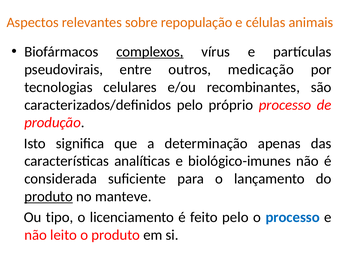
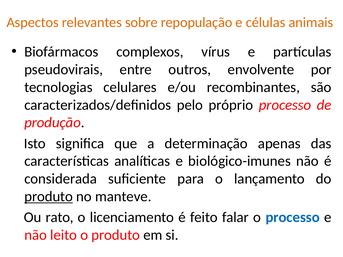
complexos underline: present -> none (150, 52)
medicação: medicação -> envolvente (261, 70)
tipo: tipo -> rato (60, 217)
feito pelo: pelo -> falar (235, 217)
